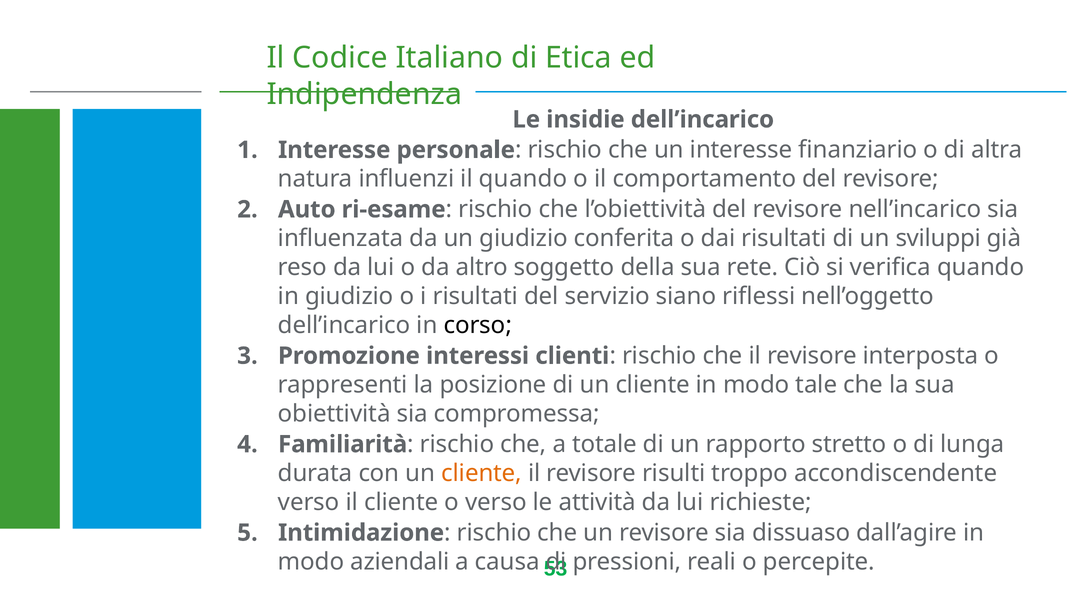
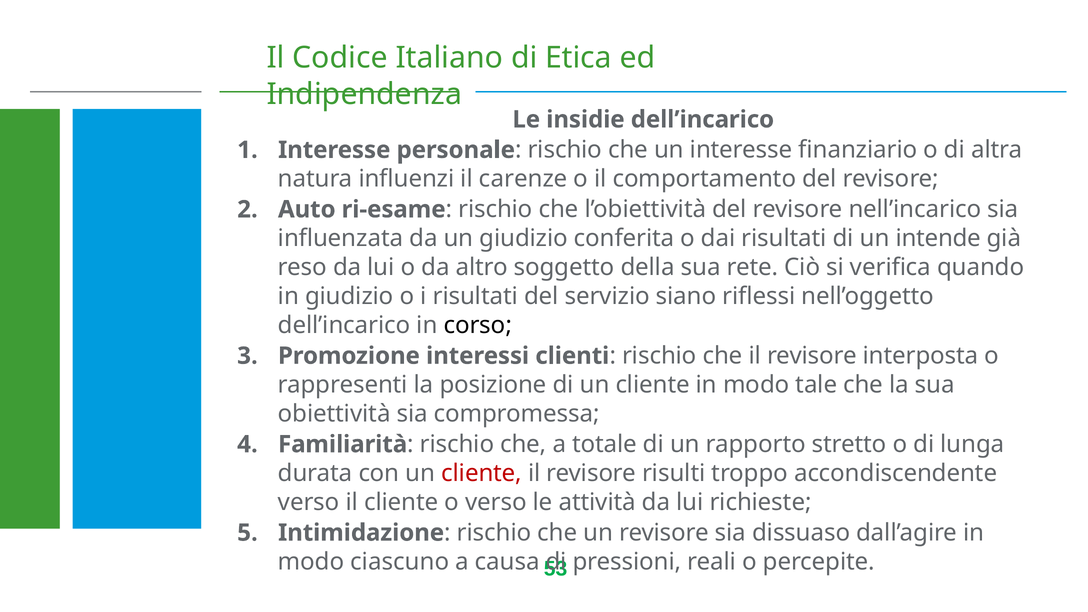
il quando: quando -> carenze (523, 179)
sviluppi: sviluppi -> intende (938, 238)
cliente colour: orange -> red (482, 473)
aziendali: aziendali -> ciascuno (400, 562)
